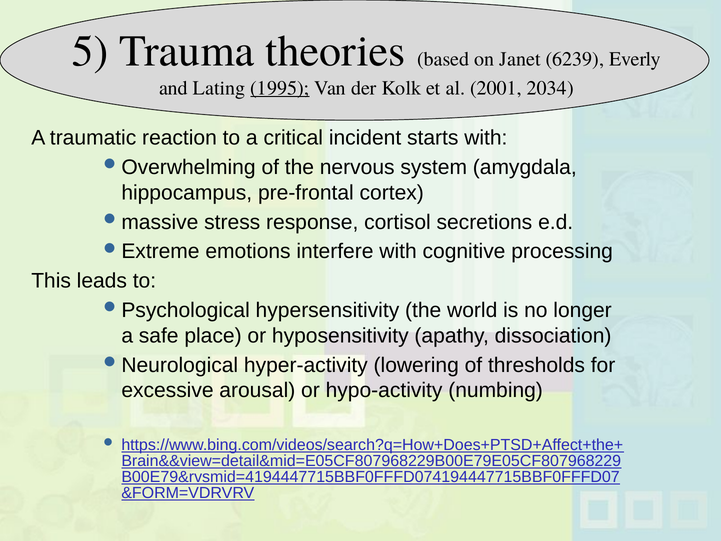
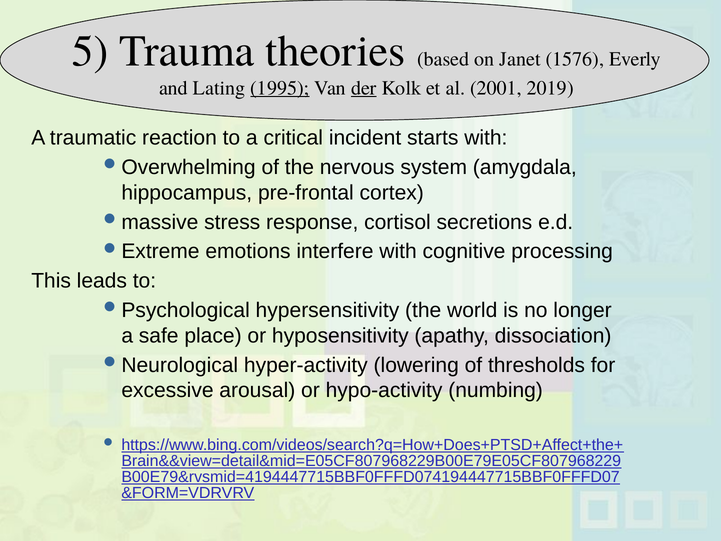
6239: 6239 -> 1576 (575, 59)
der underline: none -> present (364, 88)
2034: 2034 -> 2019 (550, 88)
